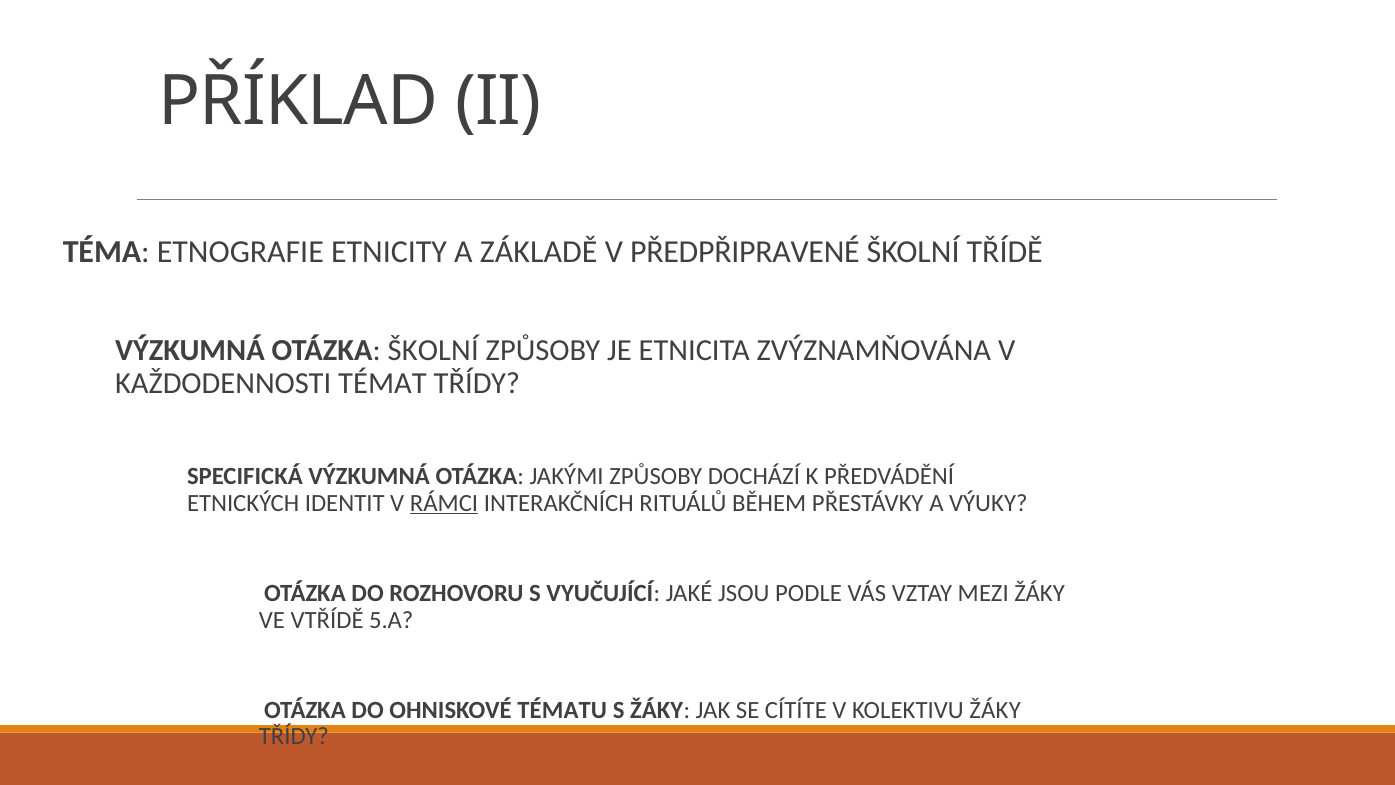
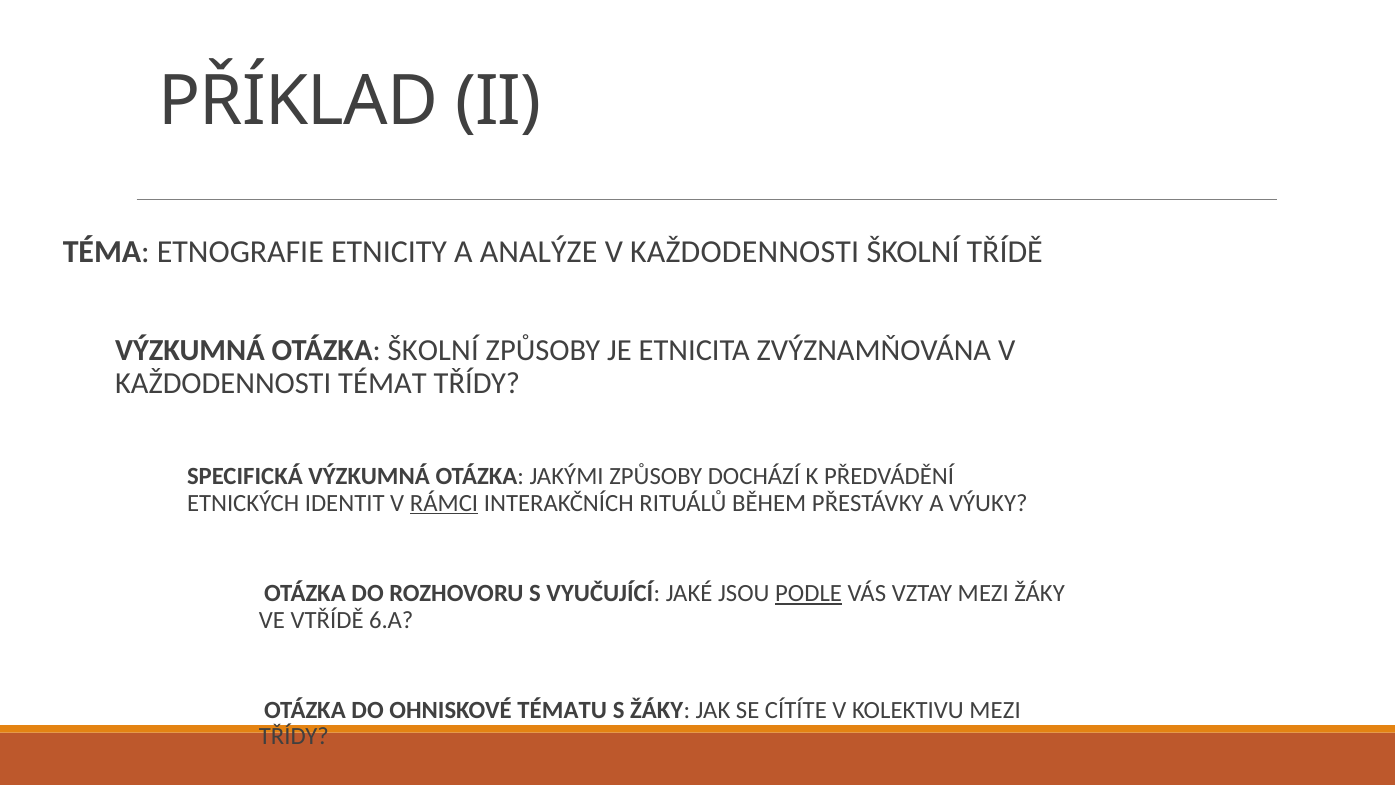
ZÁKLADĚ: ZÁKLADĚ -> ANALÝZE (539, 252)
PŘEDPŘIPRAVENÉ: PŘEDPŘIPRAVENÉ -> KAŽDODENNOSTI (745, 252)
PODLE underline: none -> present (809, 593)
5.A: 5.A -> 6.A (391, 620)
KOLEKTIVU ŽÁKY: ŽÁKY -> MEZI (995, 710)
